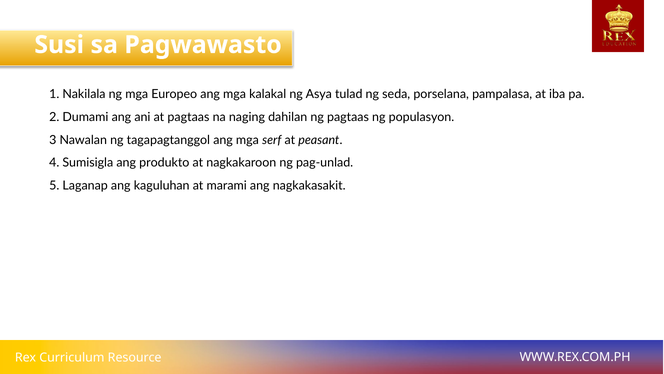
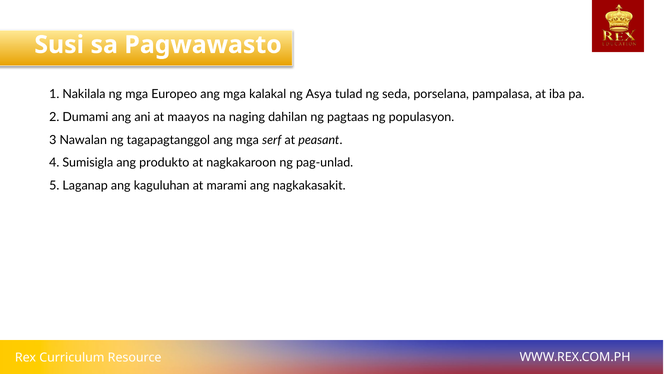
at pagtaas: pagtaas -> maayos (188, 117)
